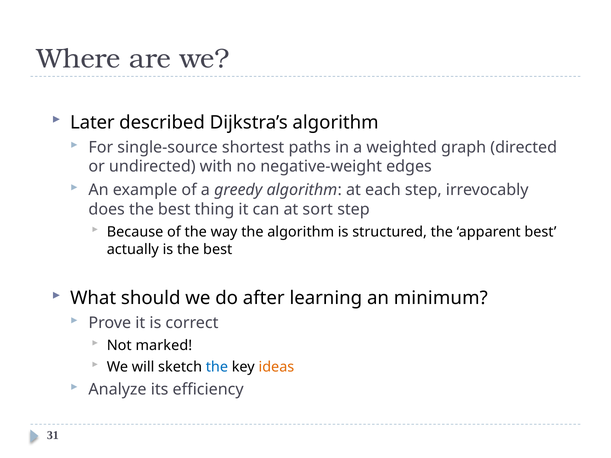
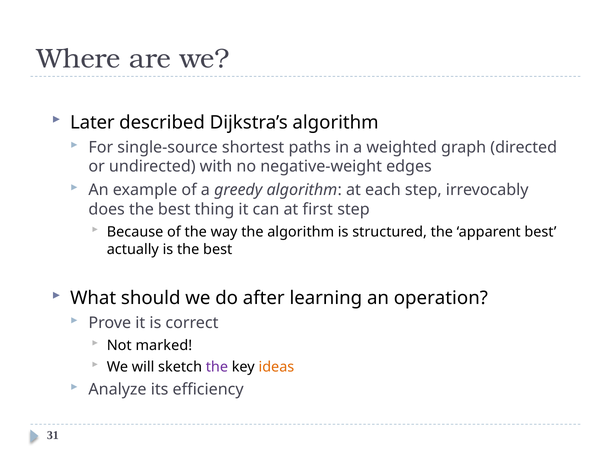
sort: sort -> first (318, 210)
minimum: minimum -> operation (441, 298)
the colour: blue -> purple (217, 367)
